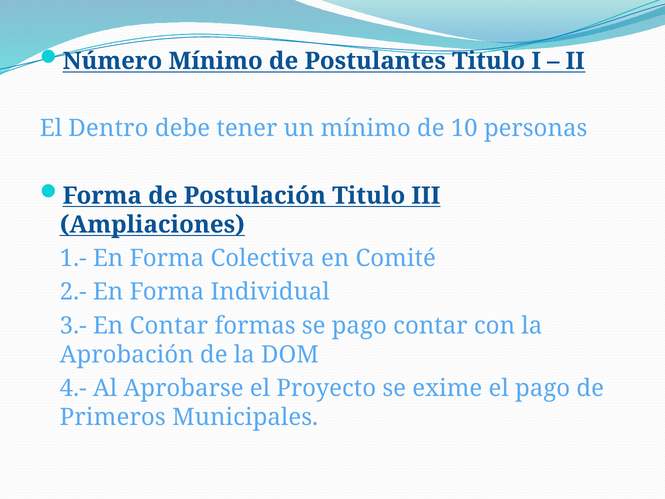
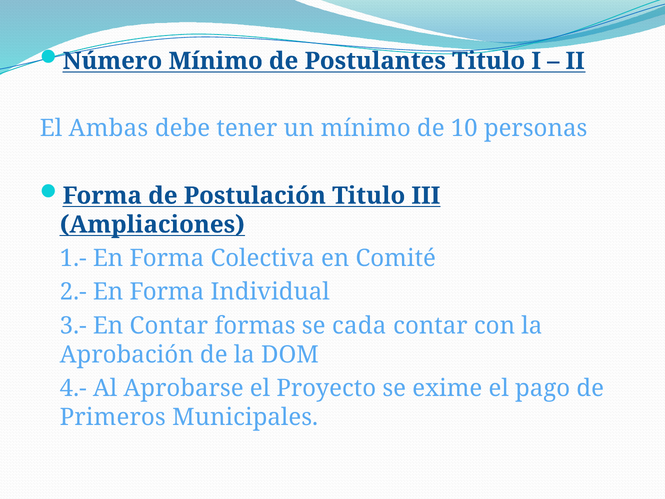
Dentro: Dentro -> Ambas (108, 128)
se pago: pago -> cada (359, 326)
